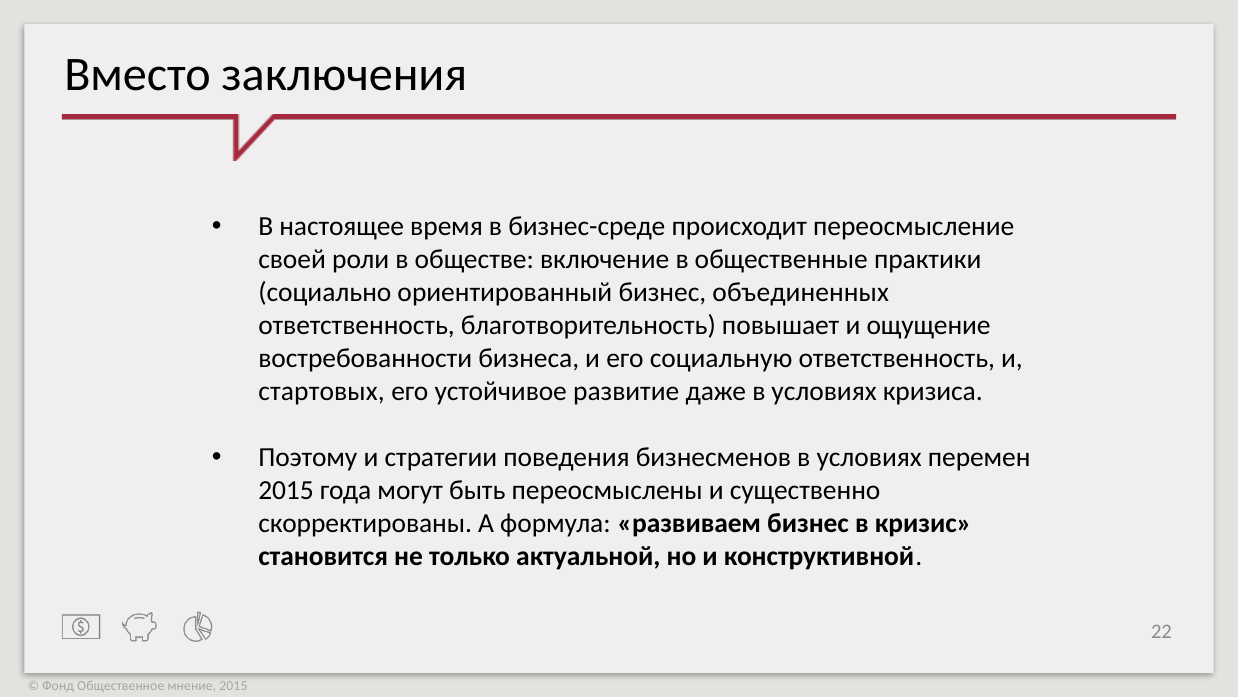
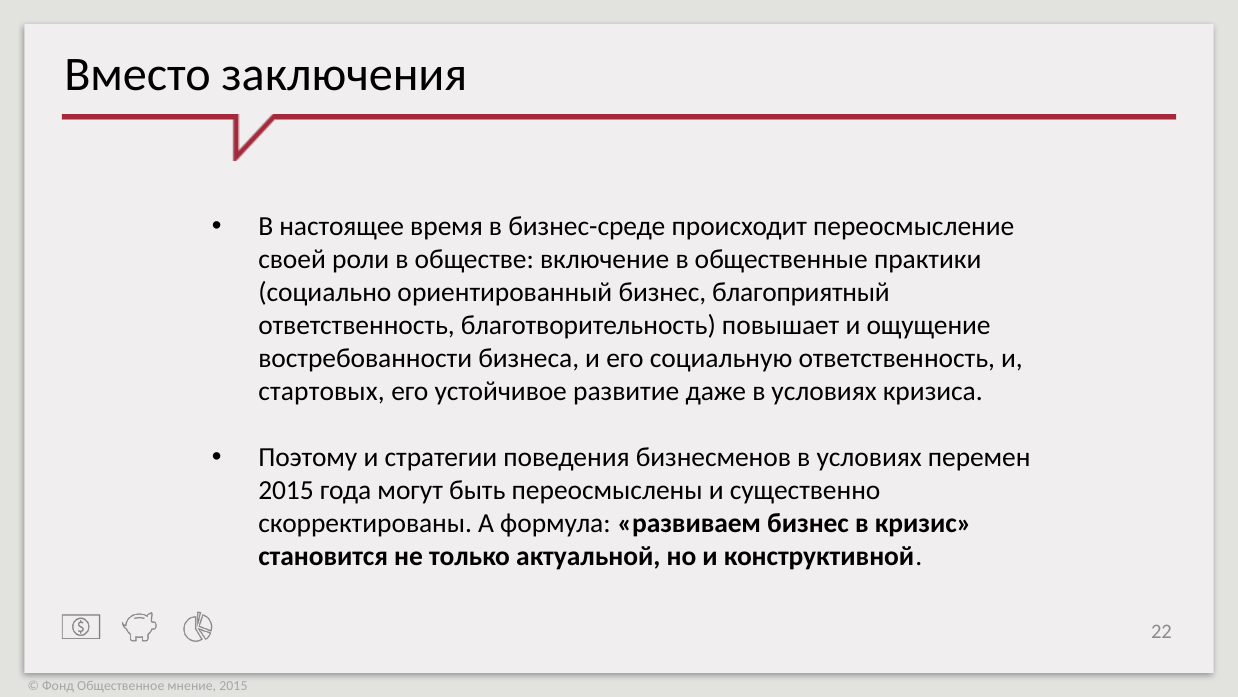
объединенных: объединенных -> благоприятный (801, 292)
